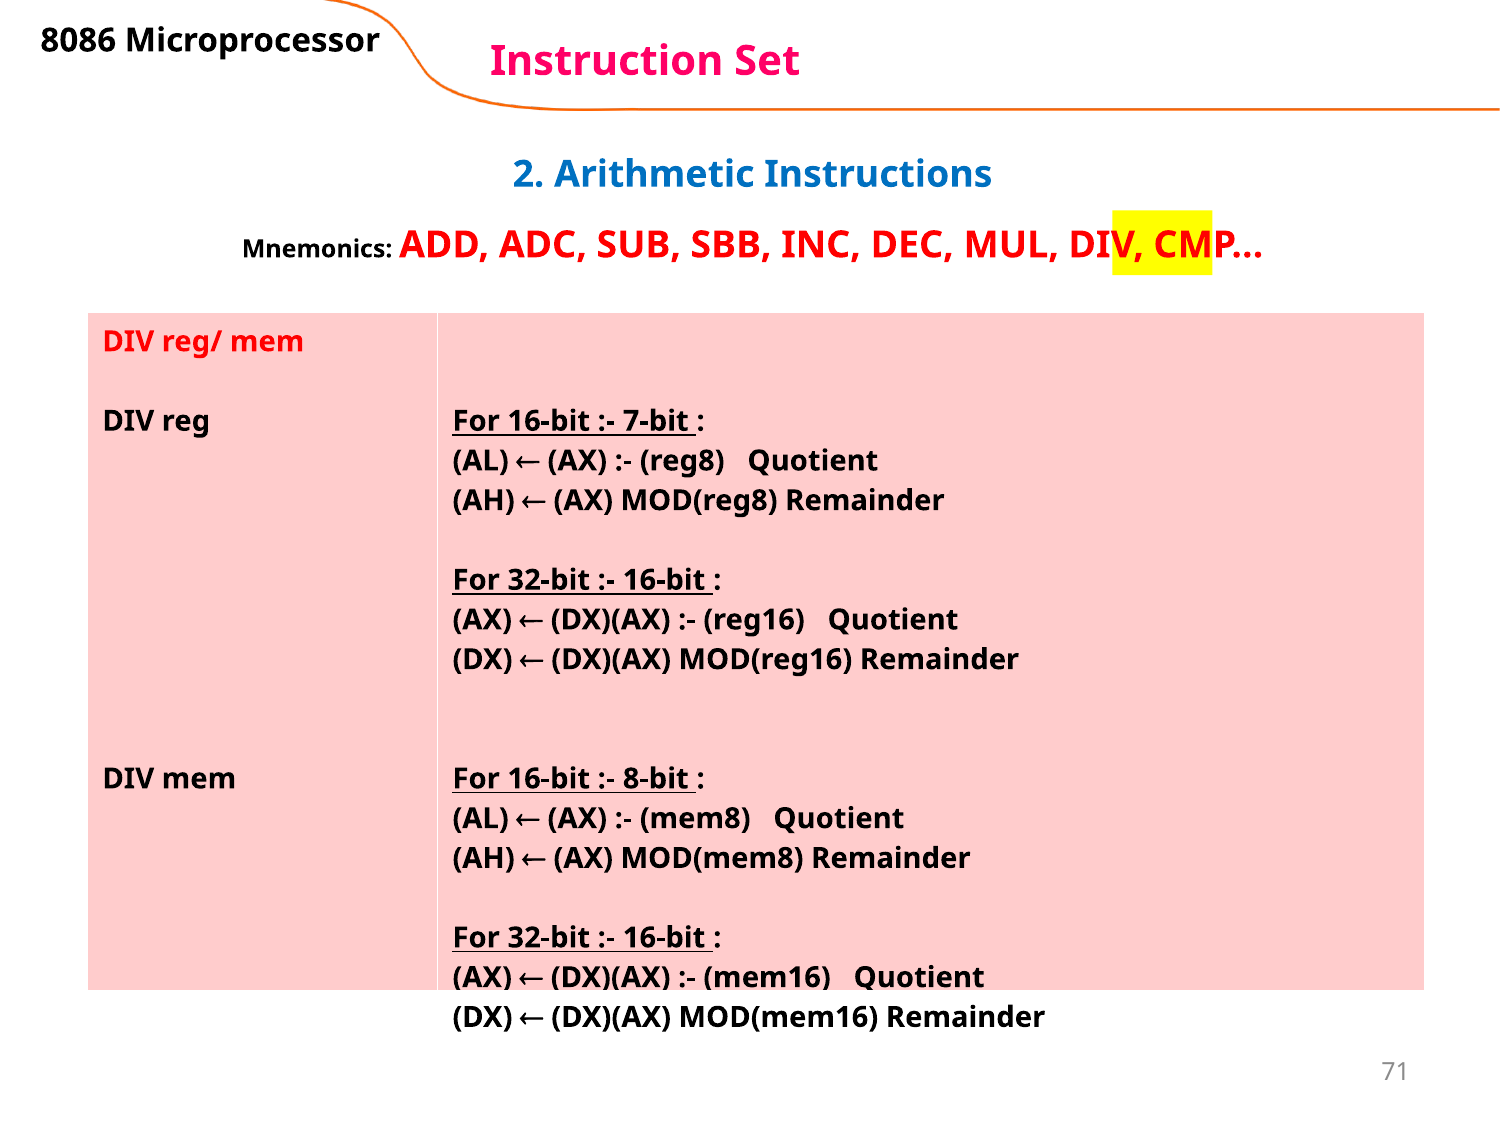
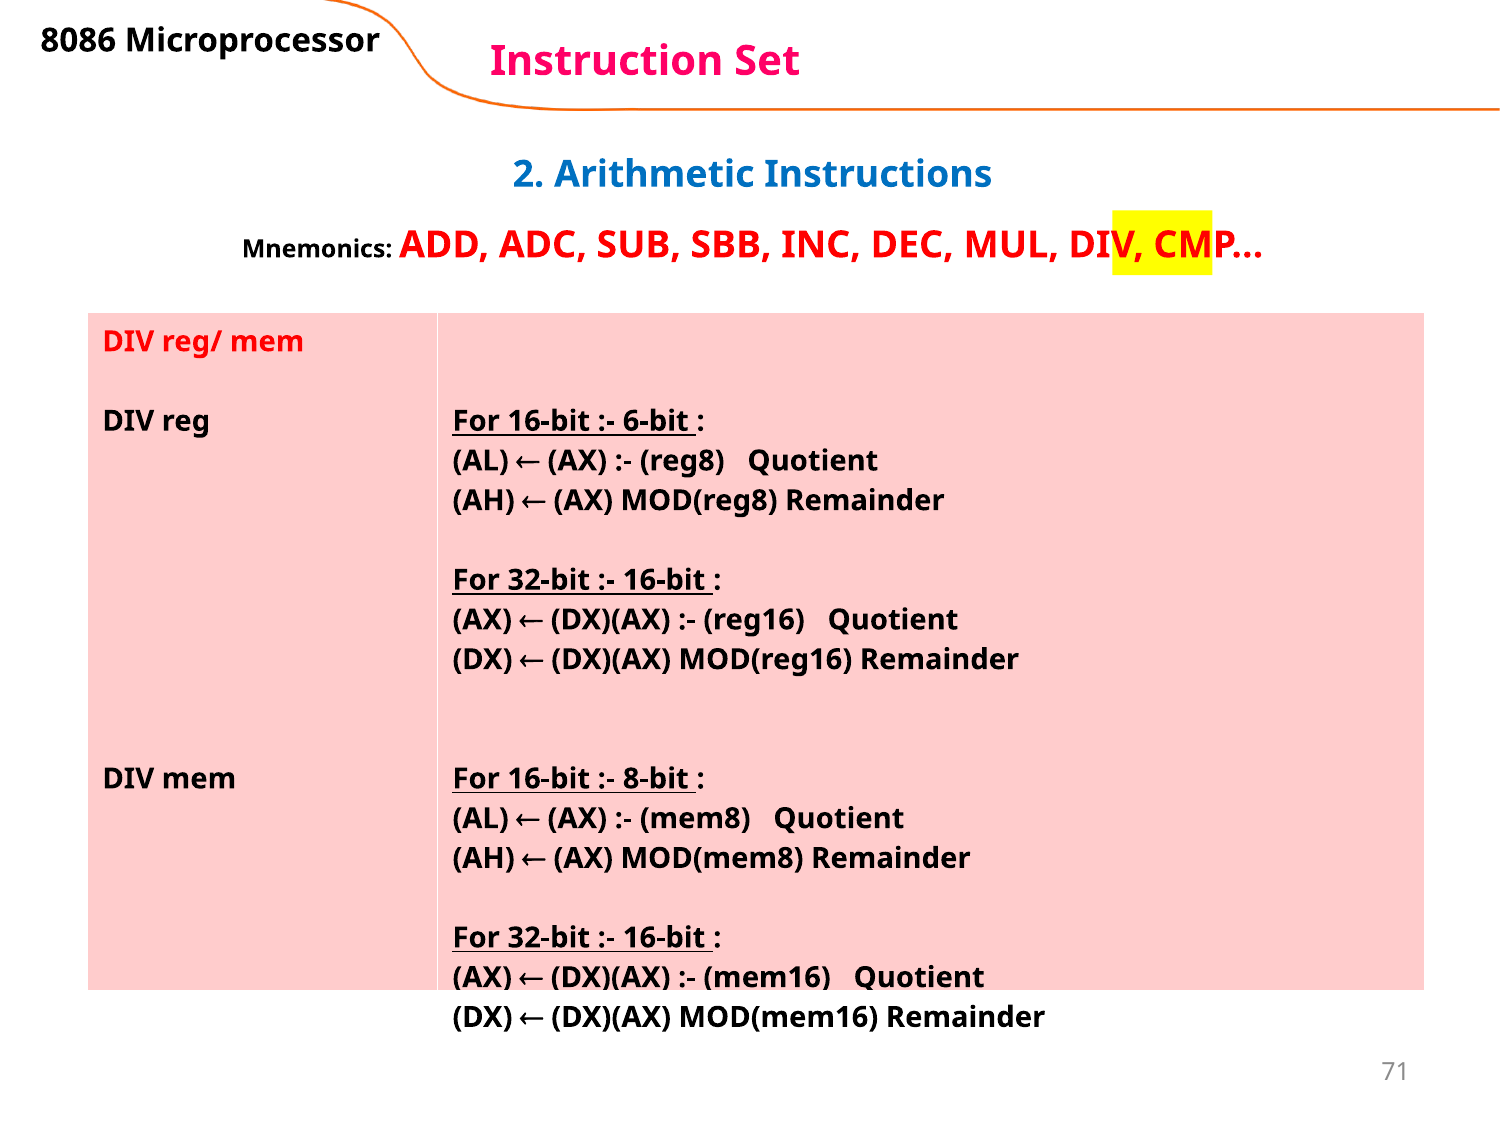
7-bit: 7-bit -> 6-bit (656, 421)
